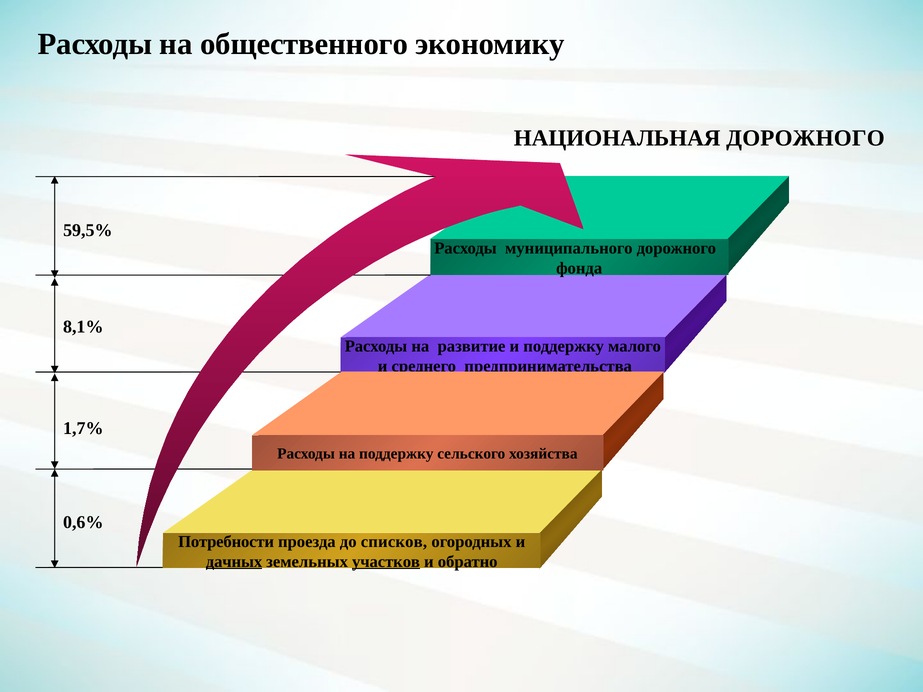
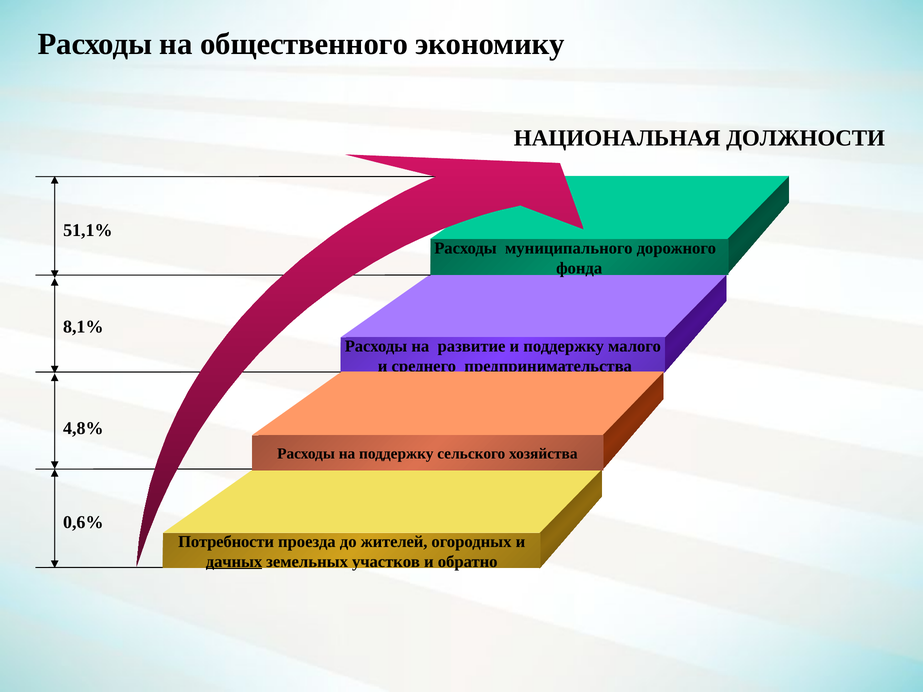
НАЦИОНАЛЬНАЯ ДОРОЖНОГО: ДОРОЖНОГО -> ДОЛЖНОСТИ (806, 138)
59,5%: 59,5% -> 51,1% (88, 231)
1,7%: 1,7% -> 4,8% (83, 428)
списков: списков -> жителей (394, 542)
участков underline: present -> none (386, 562)
